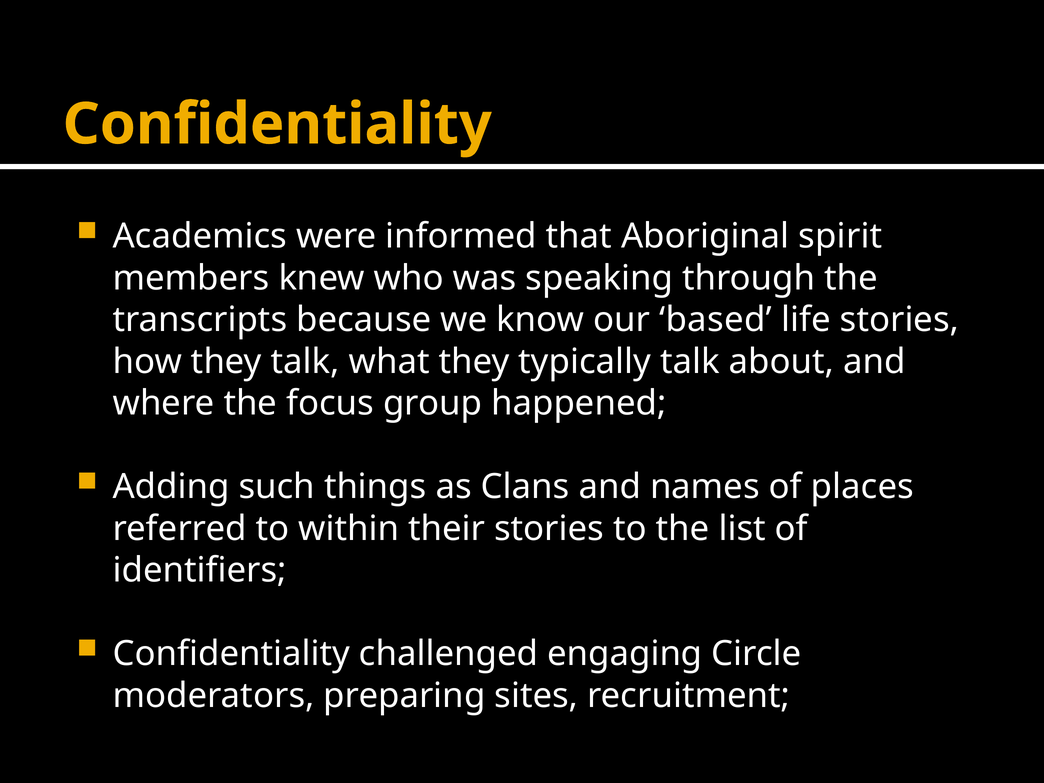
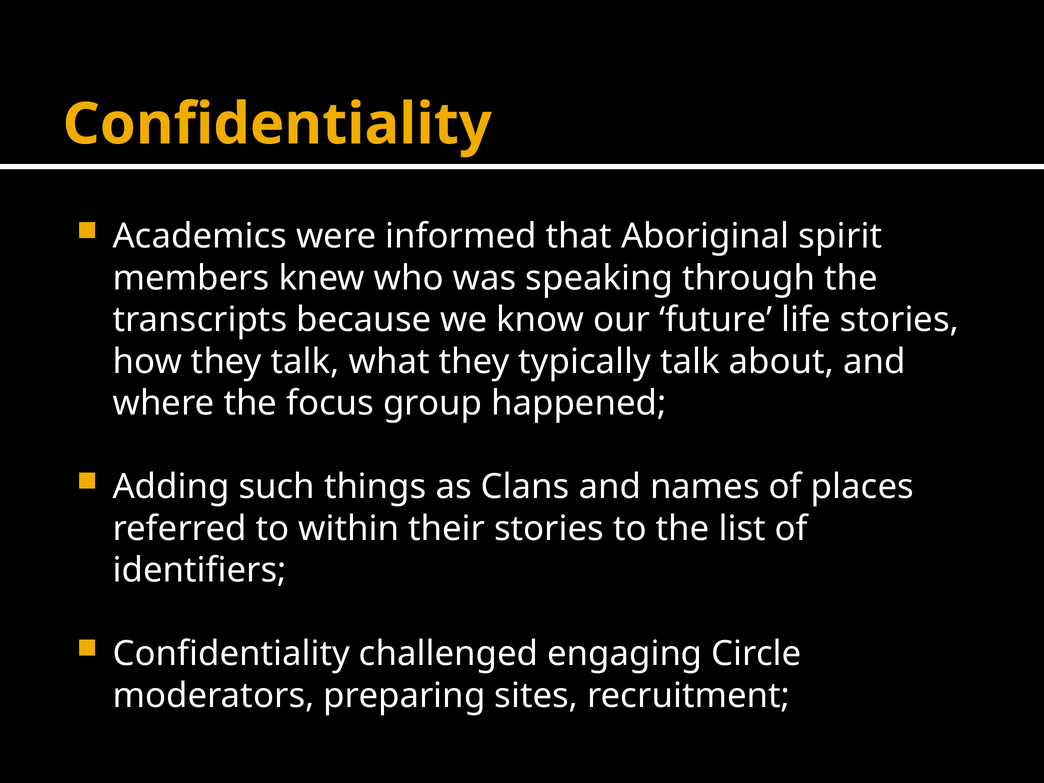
based: based -> future (716, 320)
